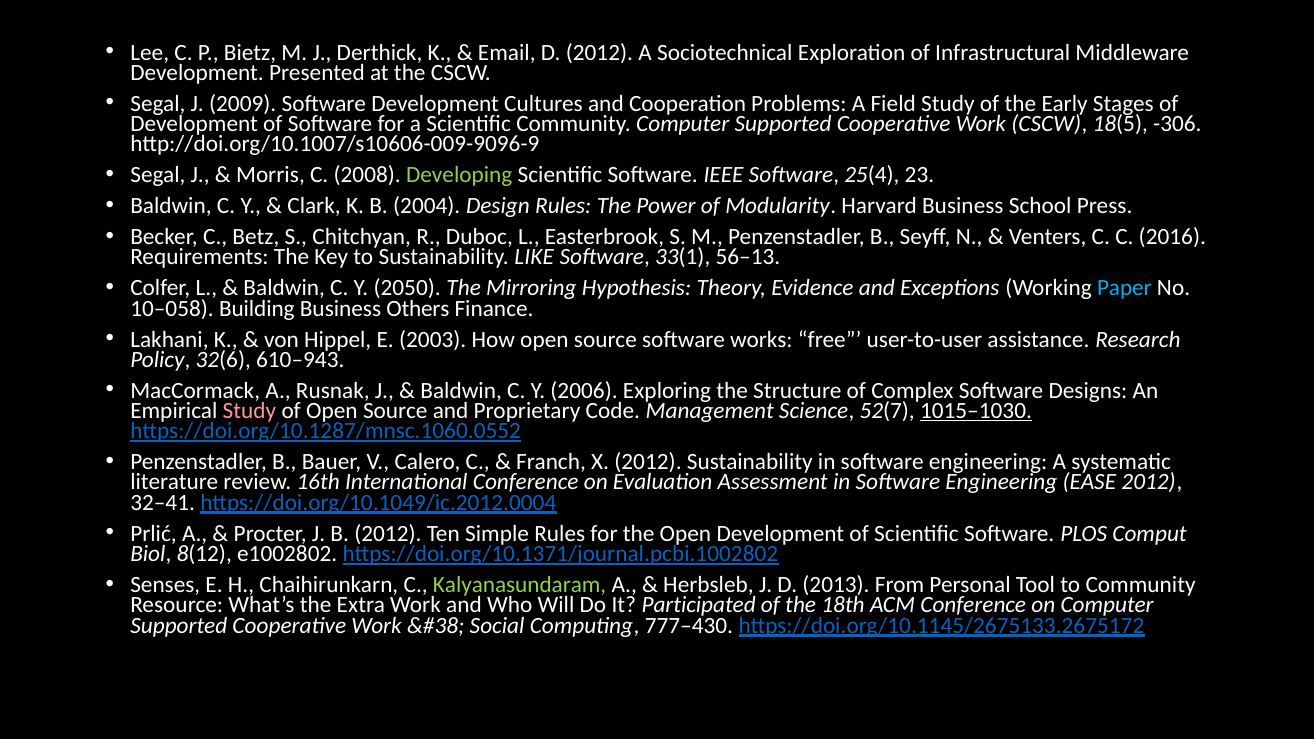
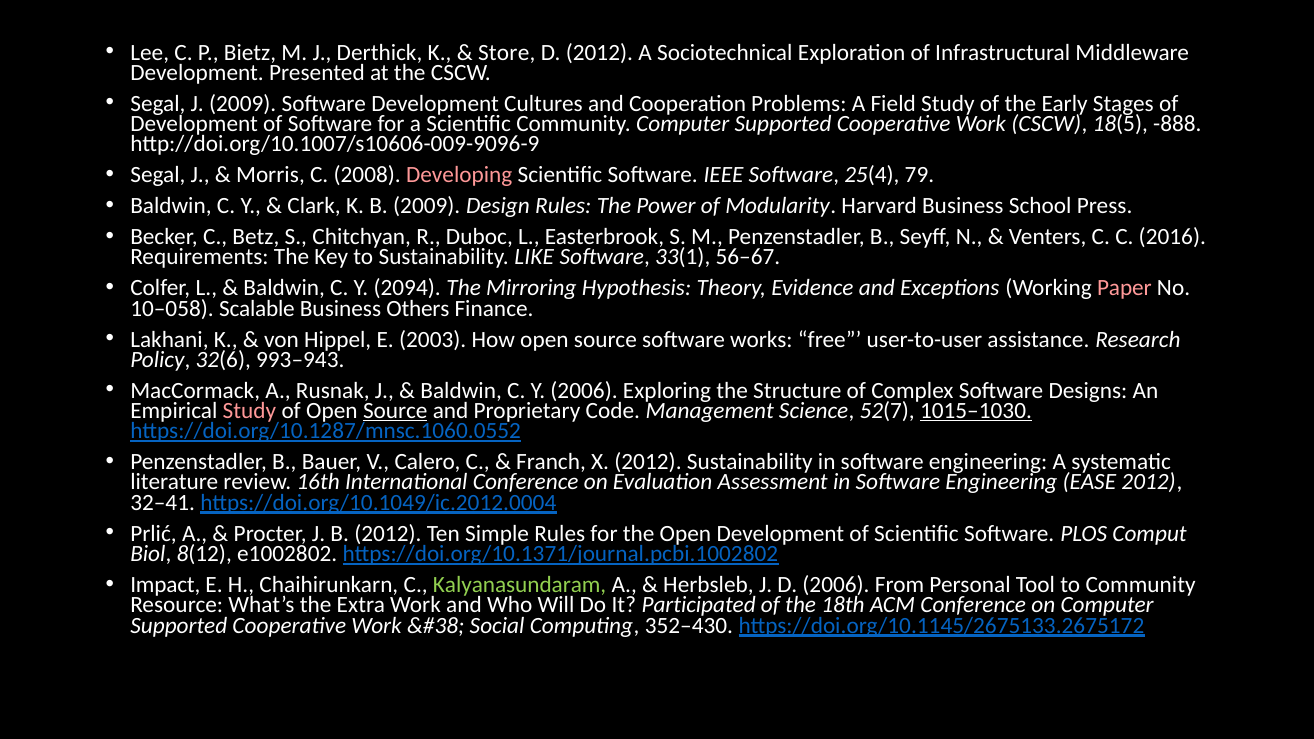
Email: Email -> Store (507, 53)
-306: -306 -> -888 (1177, 124)
Developing colour: light green -> pink (459, 175)
23: 23 -> 79 (919, 175)
B 2004: 2004 -> 2009 (427, 206)
56–13: 56–13 -> 56–67 (748, 257)
2050: 2050 -> 2094 (407, 288)
Paper colour: light blue -> pink (1124, 288)
Building: Building -> Scalable (257, 308)
610–943: 610–943 -> 993–943 (300, 360)
Source underline: none -> present (395, 411)
Senses: Senses -> Impact (165, 585)
D 2013: 2013 -> 2006 (836, 585)
777–430: 777–430 -> 352–430 (689, 626)
